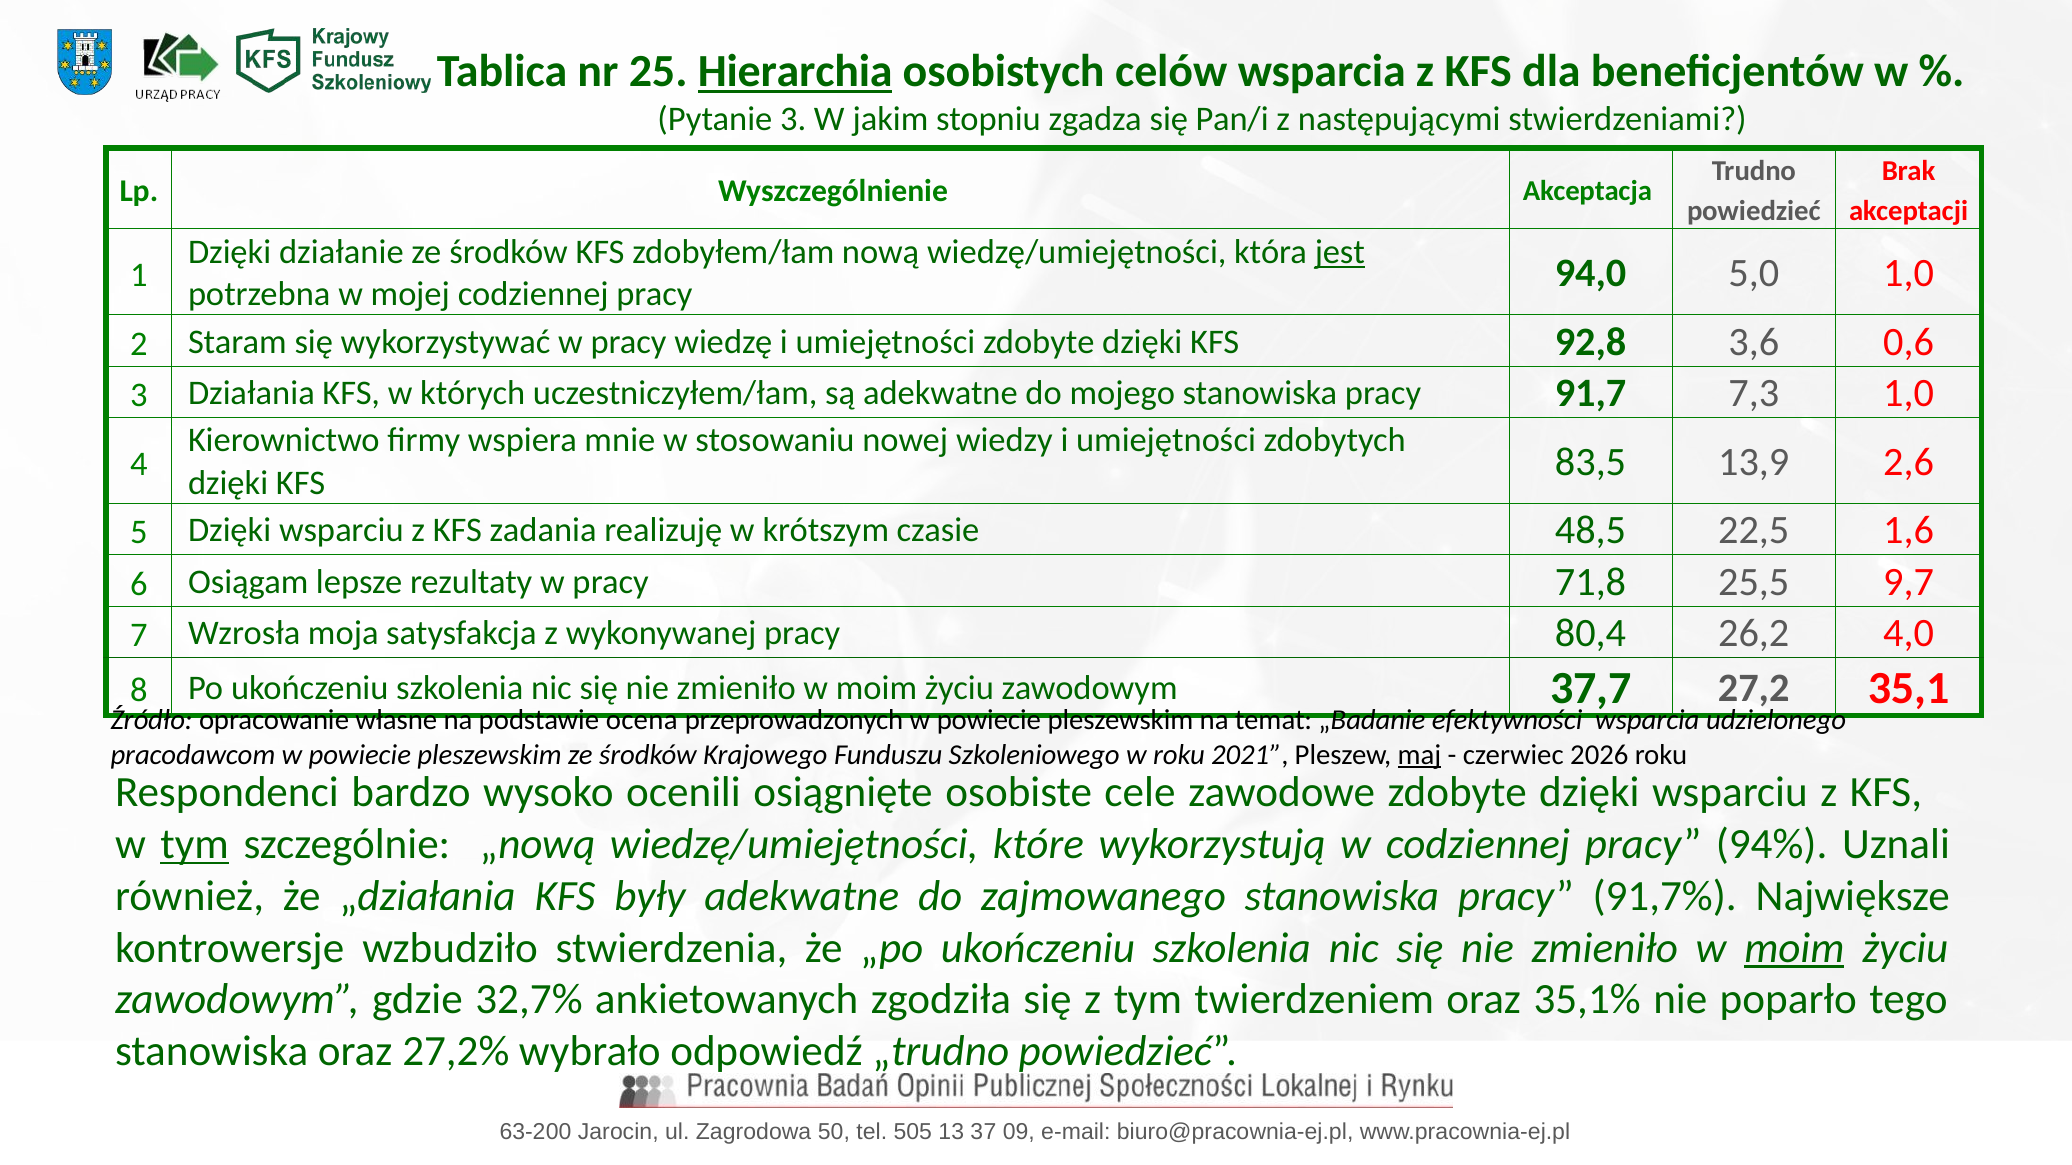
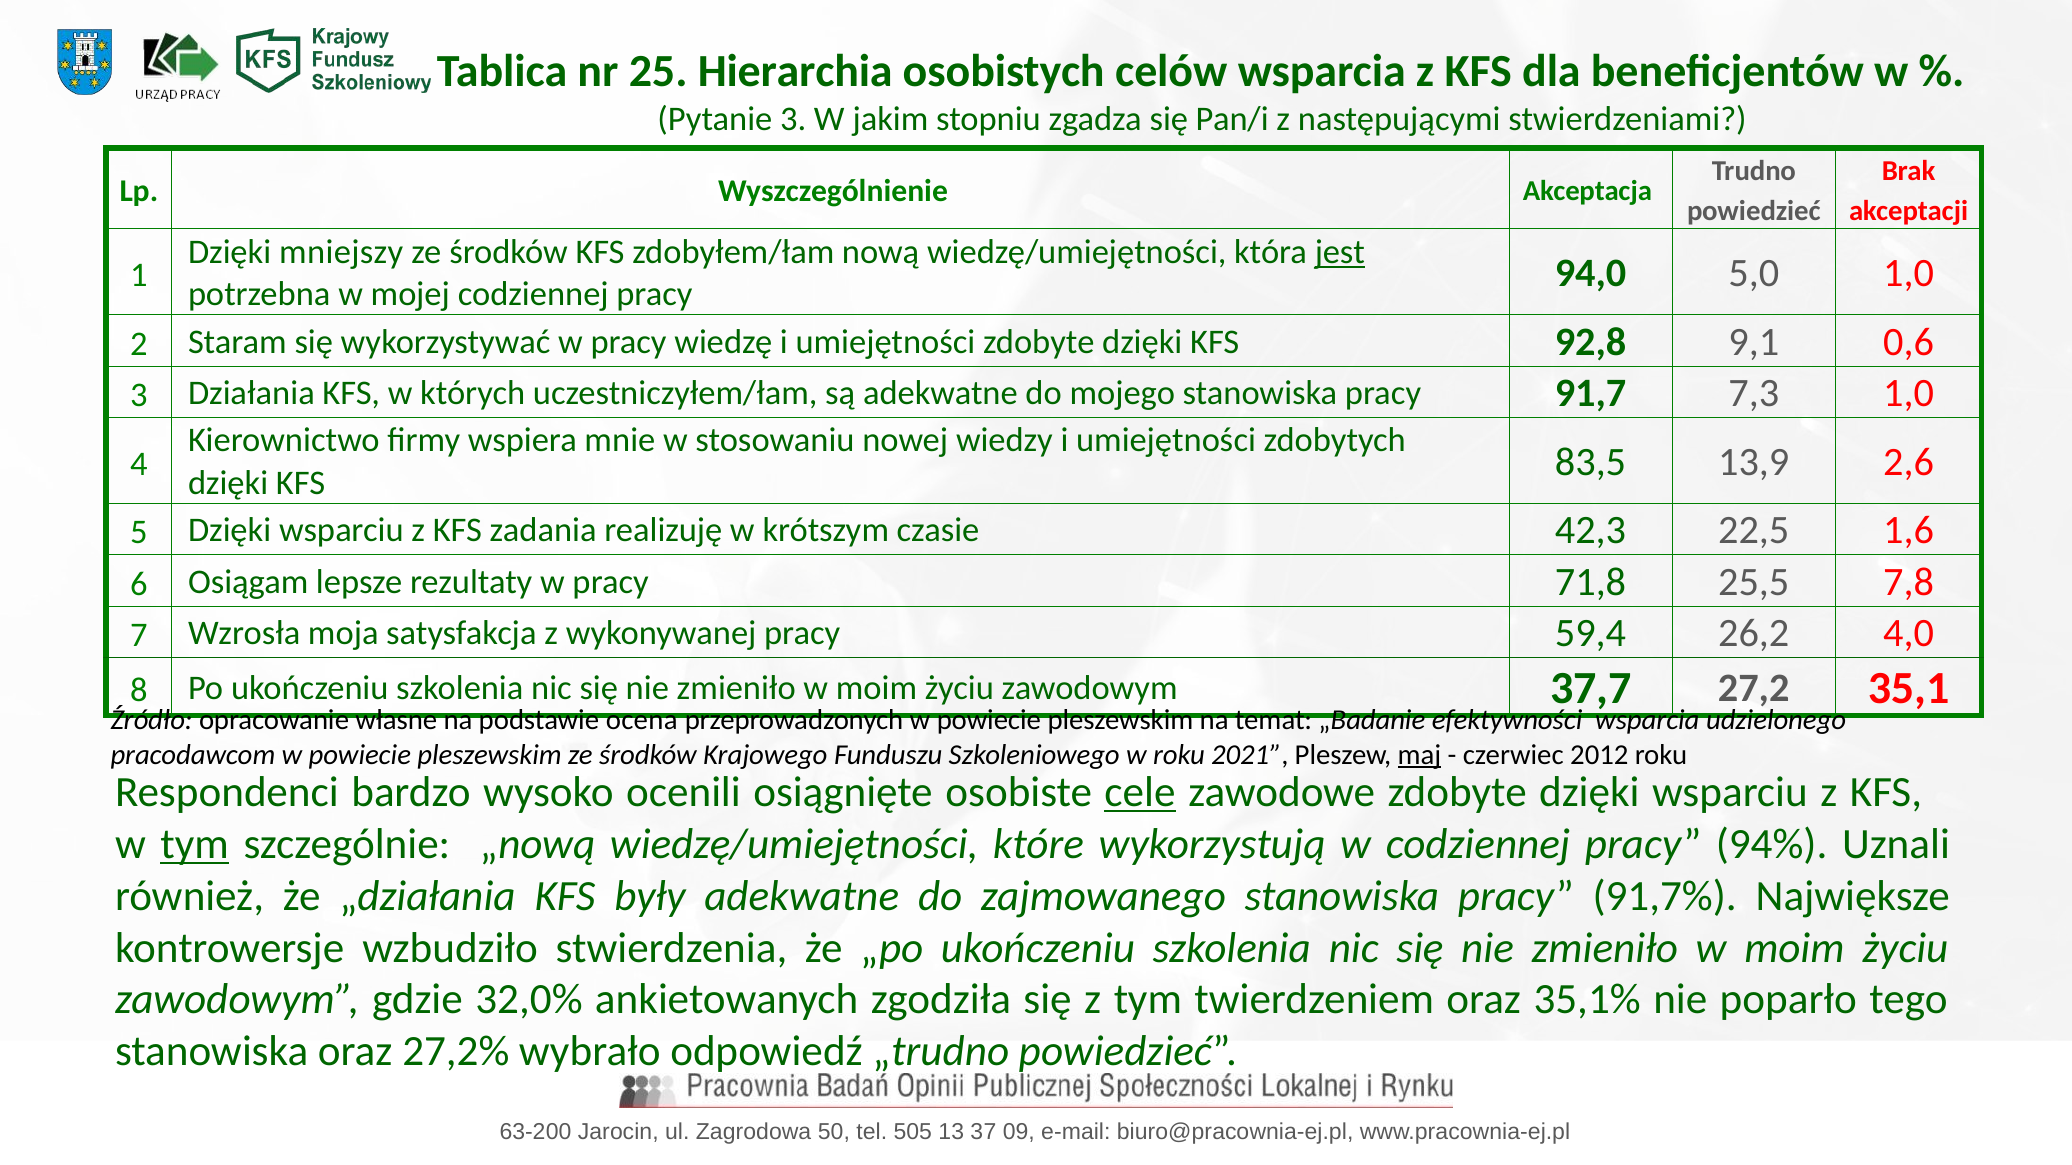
Hierarchia underline: present -> none (795, 71)
działanie: działanie -> mniejszy (341, 252)
3,6: 3,6 -> 9,1 (1754, 342)
48,5: 48,5 -> 42,3 (1591, 531)
9,7: 9,7 -> 7,8 (1909, 582)
80,4: 80,4 -> 59,4 (1591, 633)
2026: 2026 -> 2012 (1599, 755)
cele underline: none -> present (1140, 793)
moim underline: present -> none (1794, 948)
32,7%: 32,7% -> 32,0% (529, 1000)
